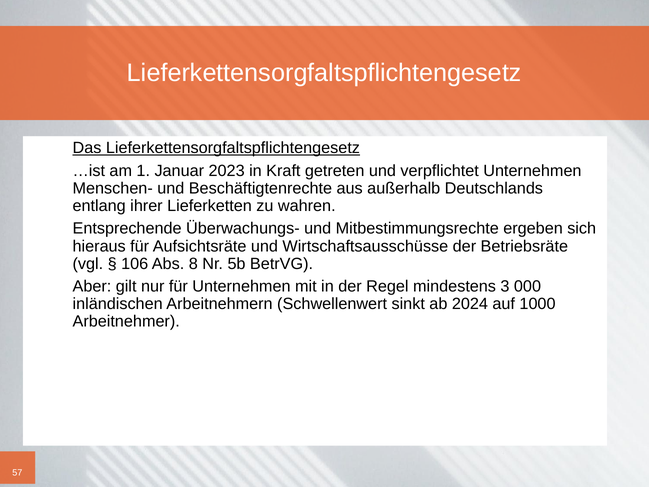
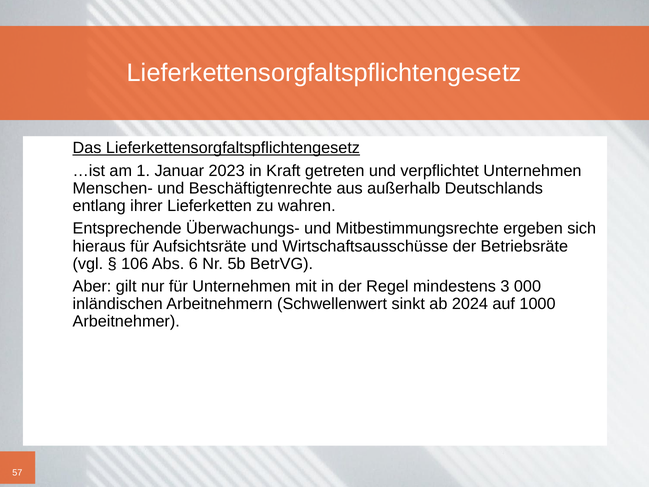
8: 8 -> 6 (193, 264)
